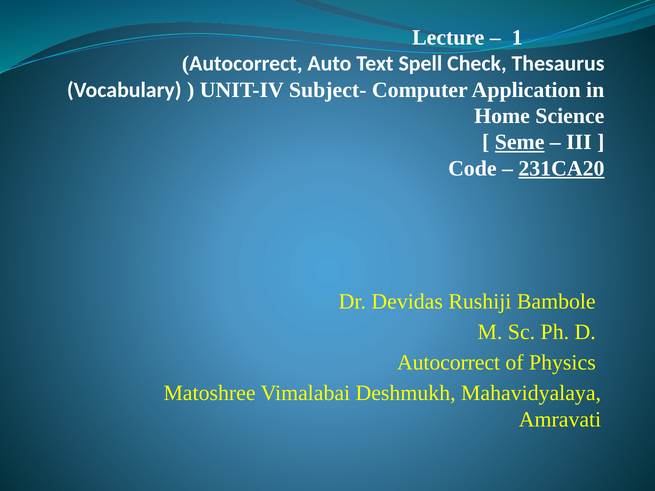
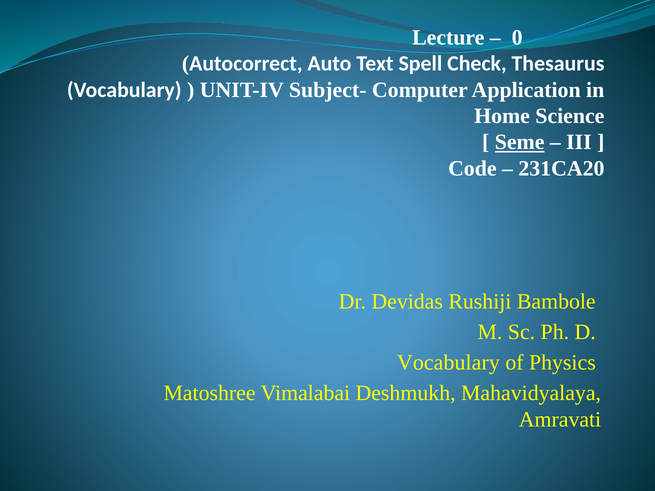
1: 1 -> 0 (517, 38)
231CA20 underline: present -> none (561, 169)
Autocorrect: Autocorrect -> Vocabulary (448, 363)
